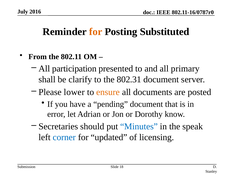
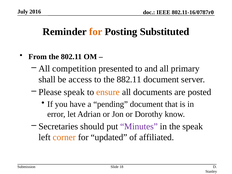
participation: participation -> competition (74, 69)
clarify: clarify -> access (80, 79)
802.31: 802.31 -> 882.11 (129, 79)
Please lower: lower -> speak (74, 92)
Minutes colour: blue -> purple (139, 126)
corner colour: blue -> orange (64, 137)
licensing: licensing -> affiliated (157, 137)
